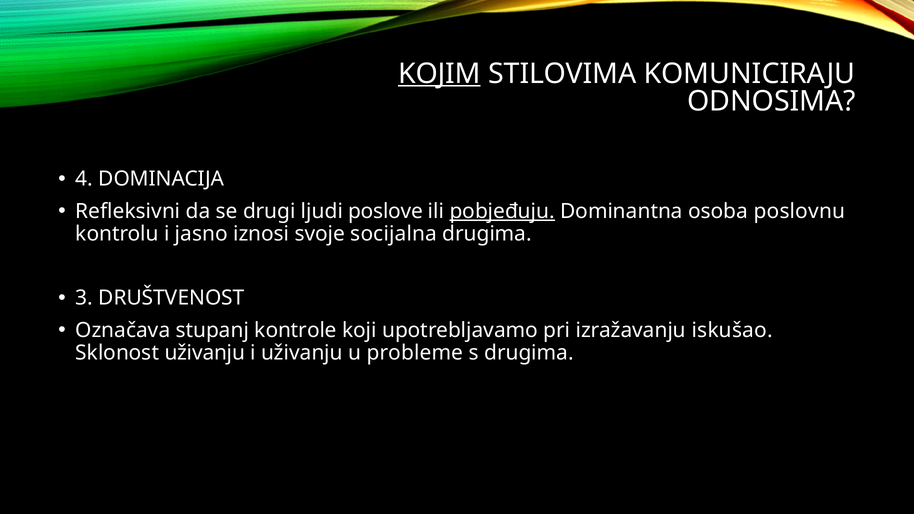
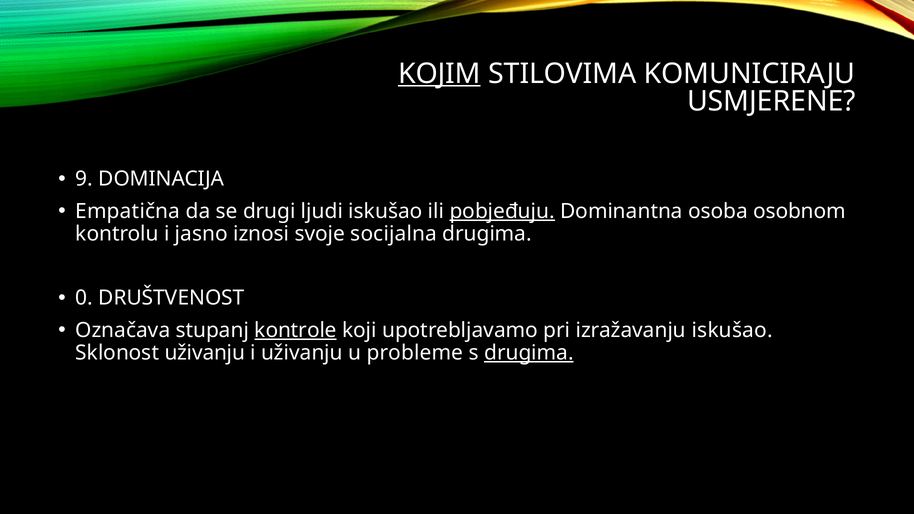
ODNOSIMA: ODNOSIMA -> USMJERENE (771, 101)
4: 4 -> 9 (84, 179)
Refleksivni: Refleksivni -> Empatična (128, 211)
ljudi poslove: poslove -> iskušao (385, 211)
poslovnu: poslovnu -> osobnom (800, 211)
3: 3 -> 0 (84, 298)
kontrole underline: none -> present (296, 330)
drugima underline: none -> present (529, 353)
